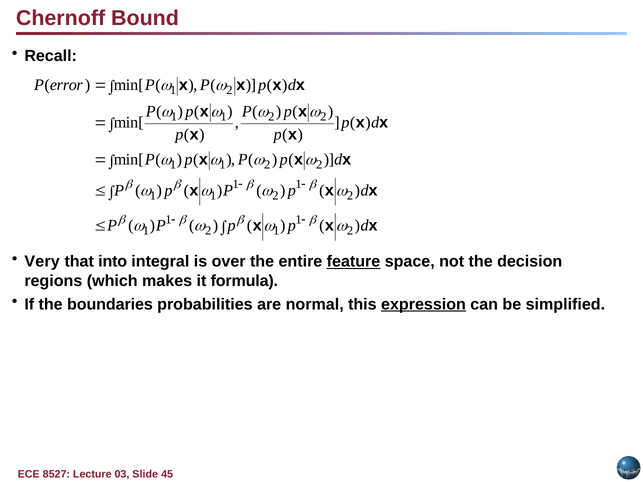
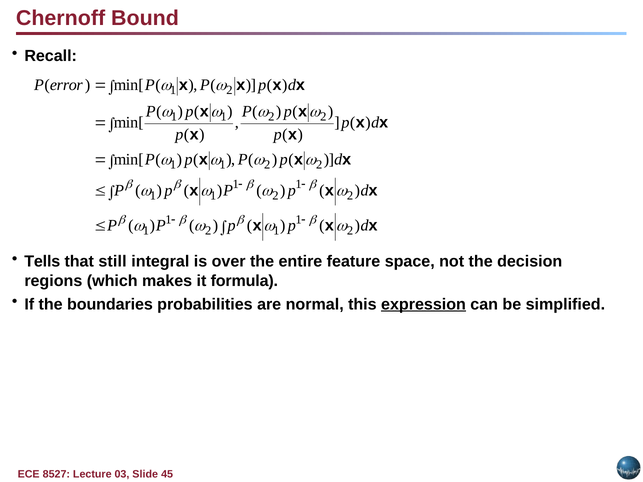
Very: Very -> Tells (42, 262)
into: into -> still (113, 262)
feature underline: present -> none (354, 262)
